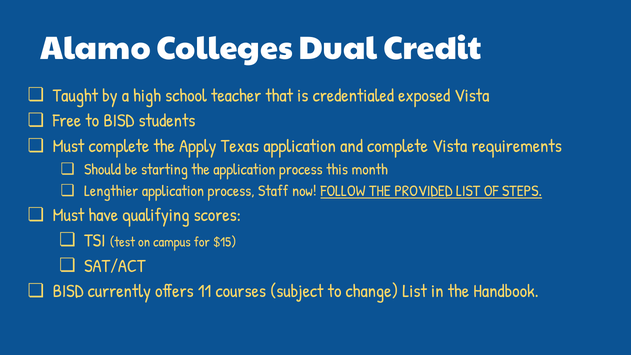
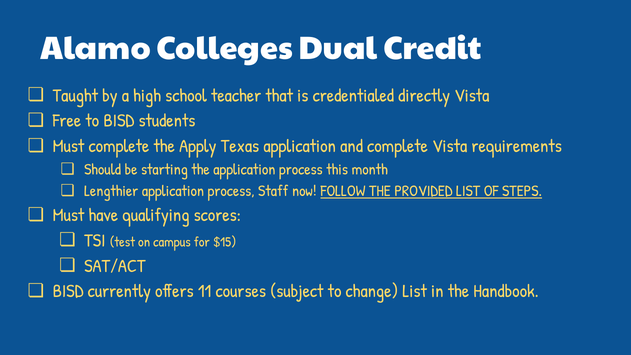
exposed: exposed -> directly (424, 95)
